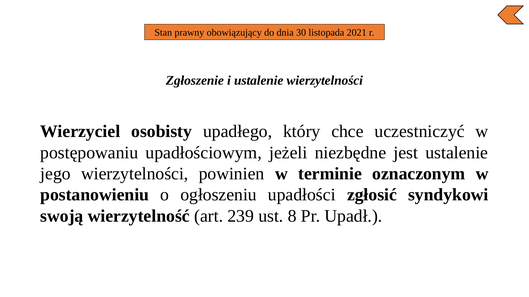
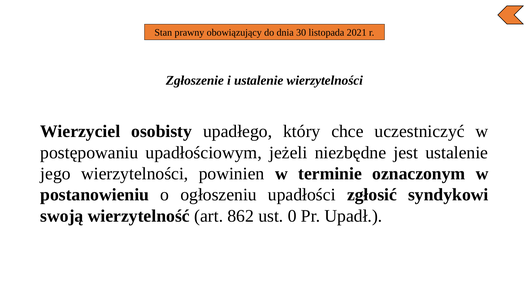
239: 239 -> 862 (241, 216)
8: 8 -> 0 (292, 216)
